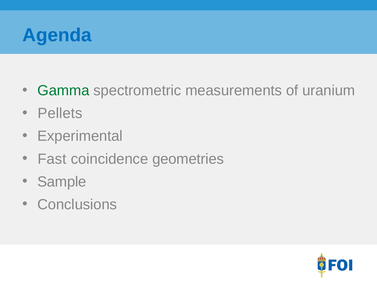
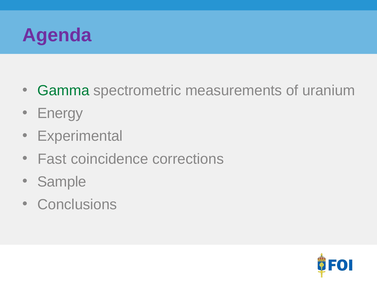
Agenda colour: blue -> purple (57, 35)
Pellets: Pellets -> Energy (60, 113)
geometries: geometries -> corrections (188, 159)
